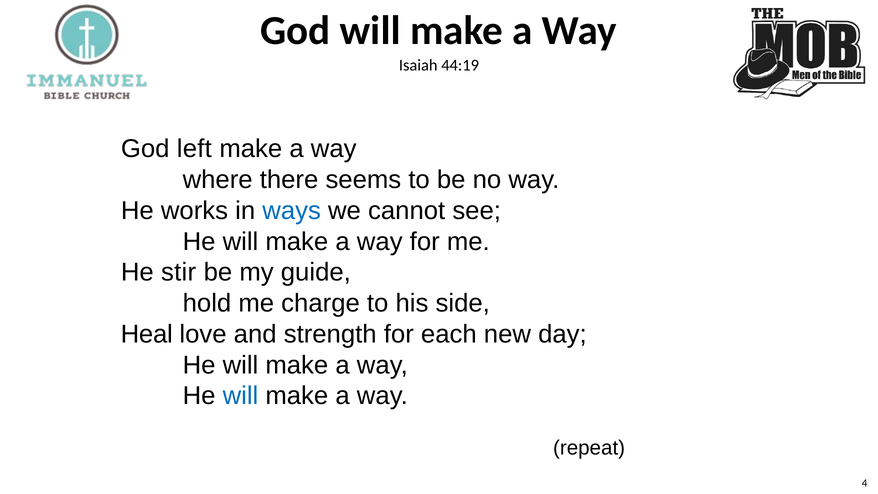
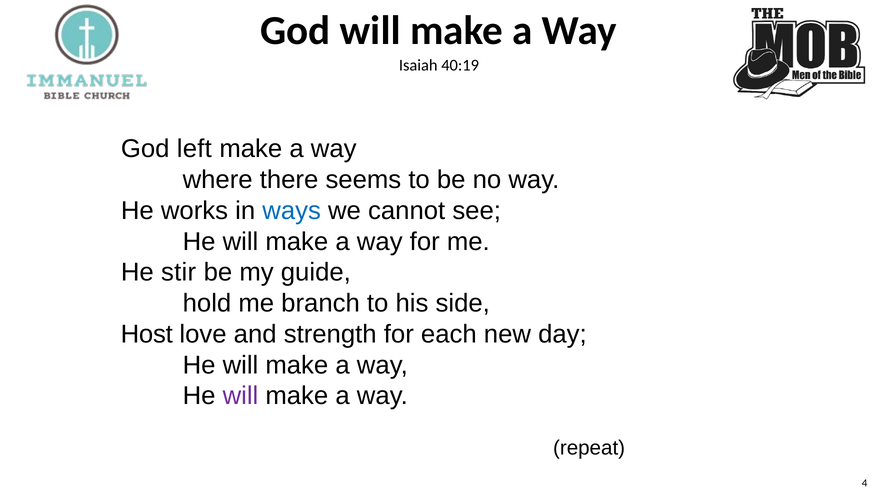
44:19: 44:19 -> 40:19 (460, 65)
charge: charge -> branch (321, 303)
Heal: Heal -> Host (147, 334)
will colour: blue -> purple (241, 396)
